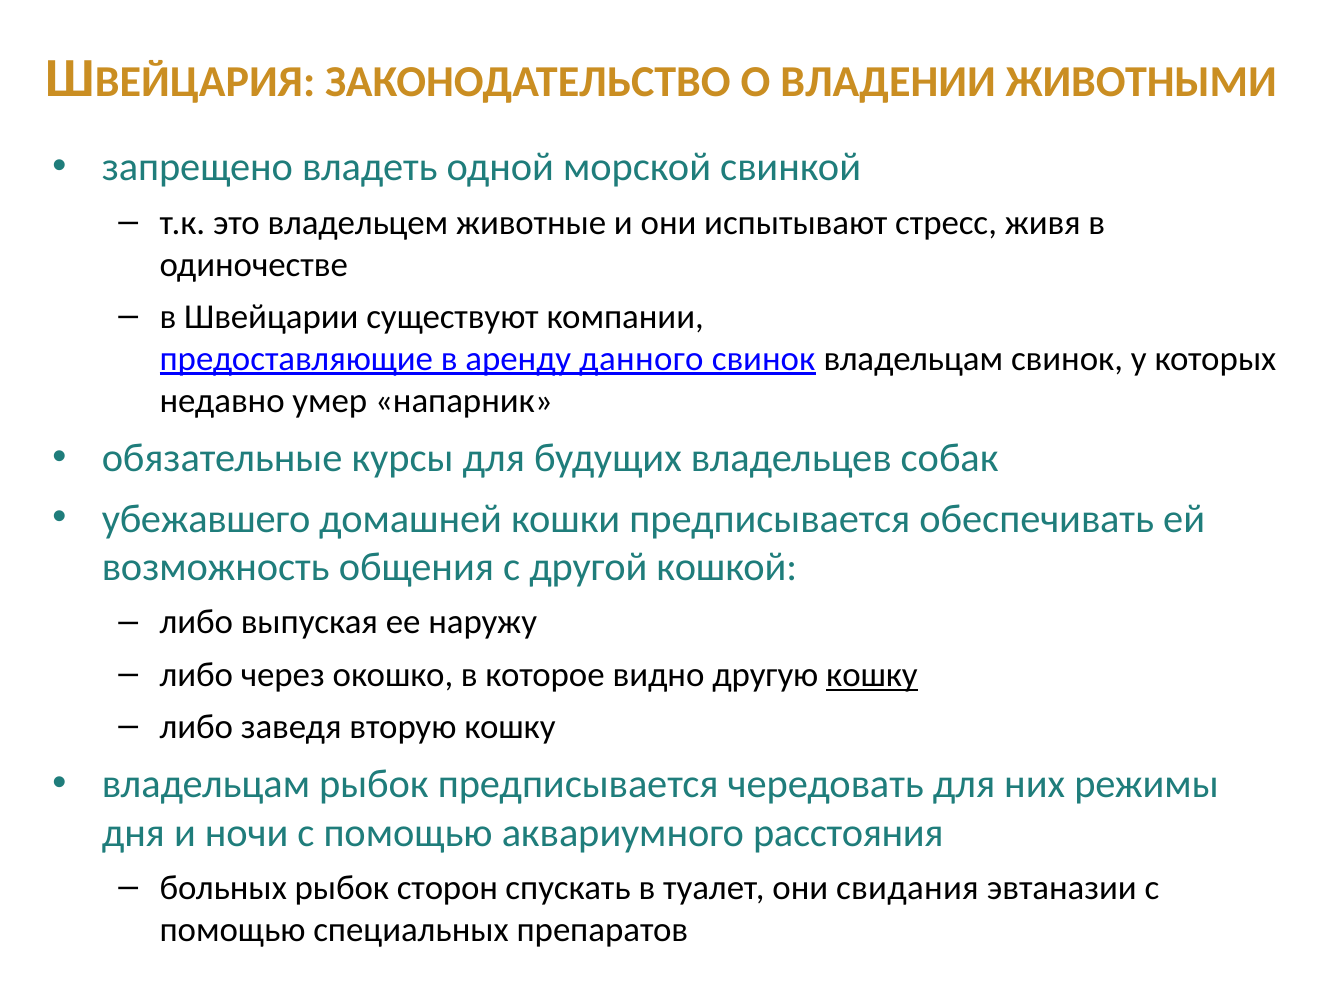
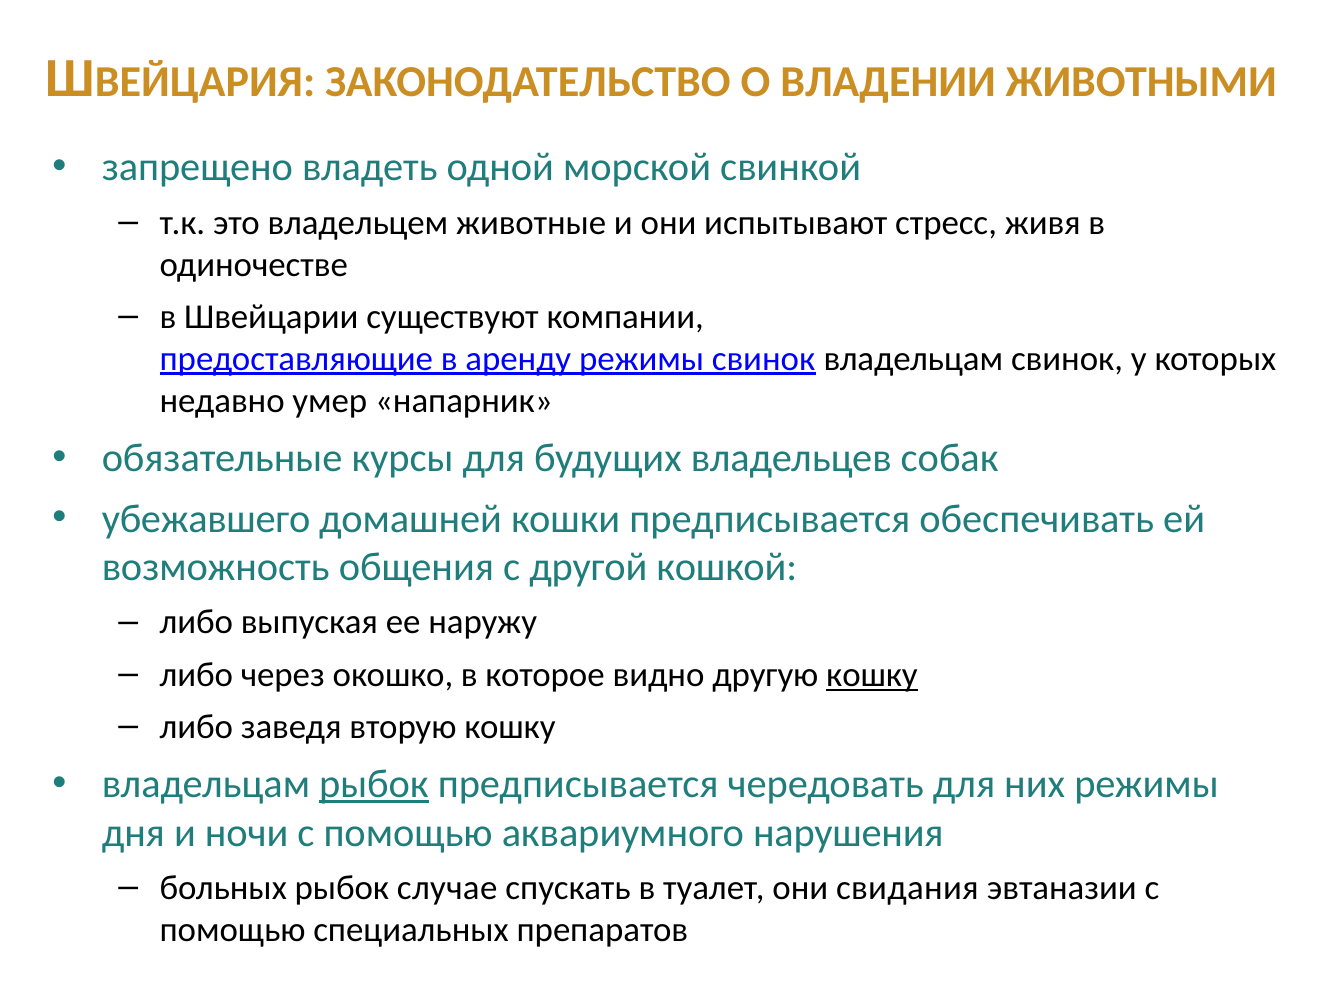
аренду данного: данного -> режимы (642, 358)
рыбок underline: none -> present (374, 784)
расстояния: расстояния -> нарушения (848, 832)
сторон: сторон -> случае (447, 887)
